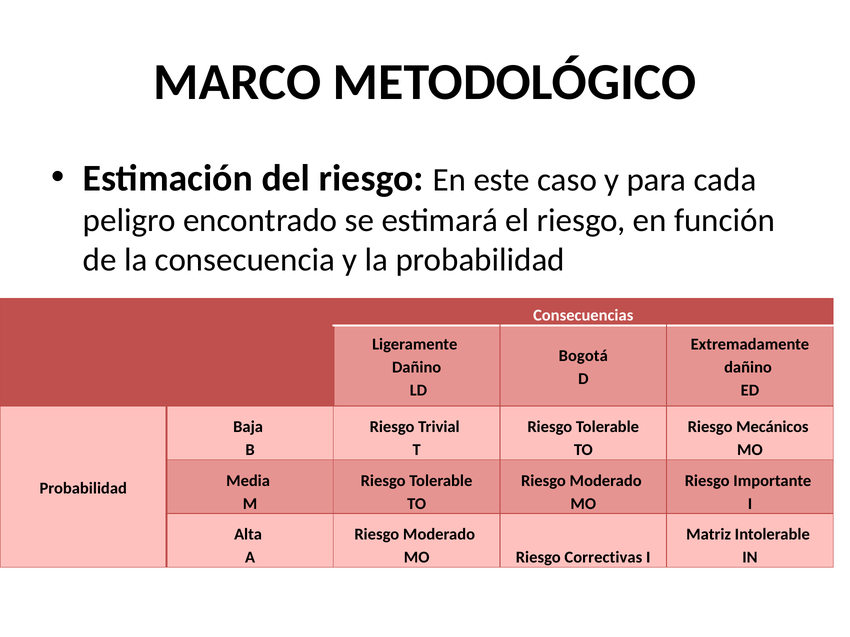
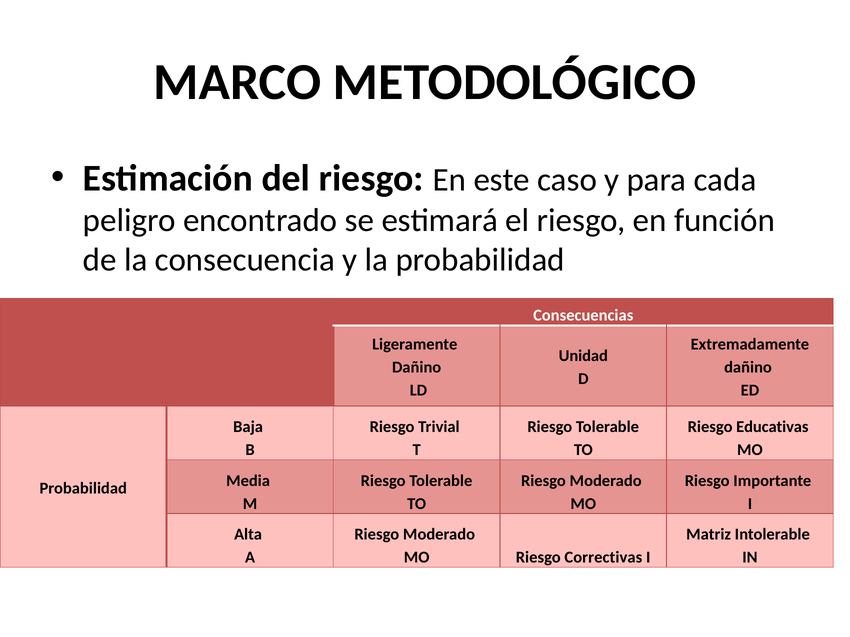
Bogotá: Bogotá -> Unidad (583, 356)
Mecánicos: Mecánicos -> Educativas (772, 427)
